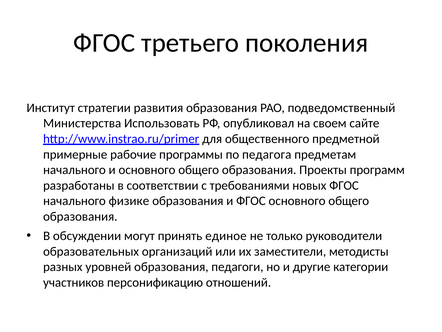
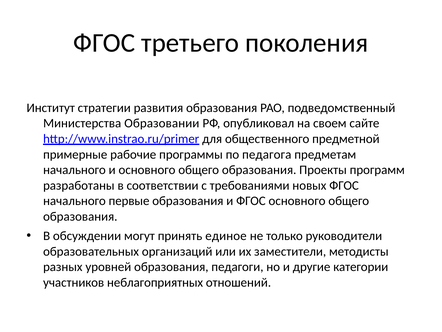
Использовать: Использовать -> Образовании (162, 123)
физике: физике -> первые (129, 201)
персонификацию: персонификацию -> неблагоприятных (155, 282)
